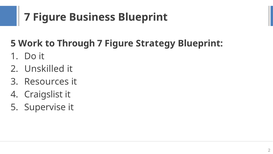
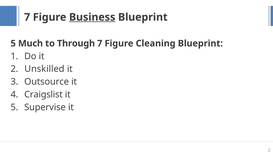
Business underline: none -> present (92, 17)
Work: Work -> Much (31, 43)
Strategy: Strategy -> Cleaning (156, 43)
Resources: Resources -> Outsource (47, 82)
